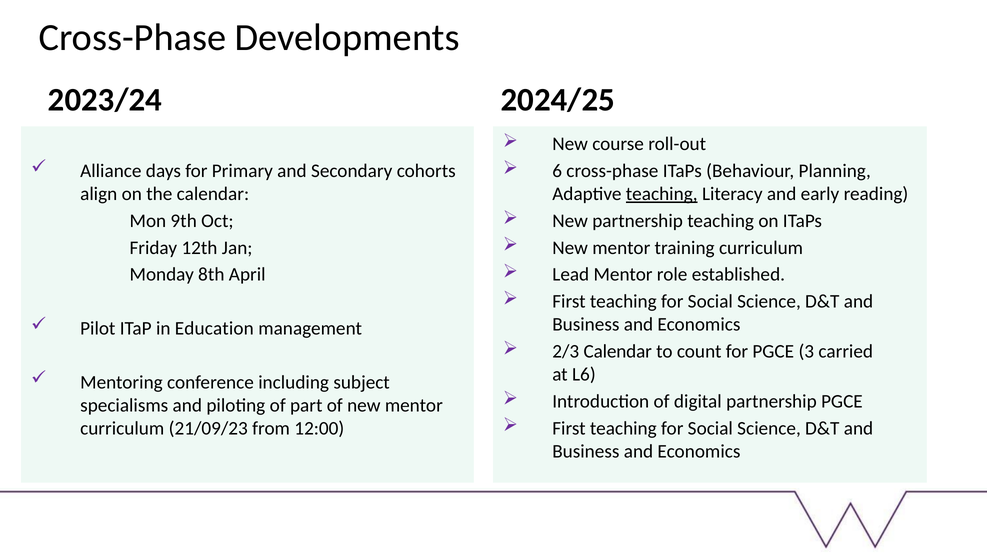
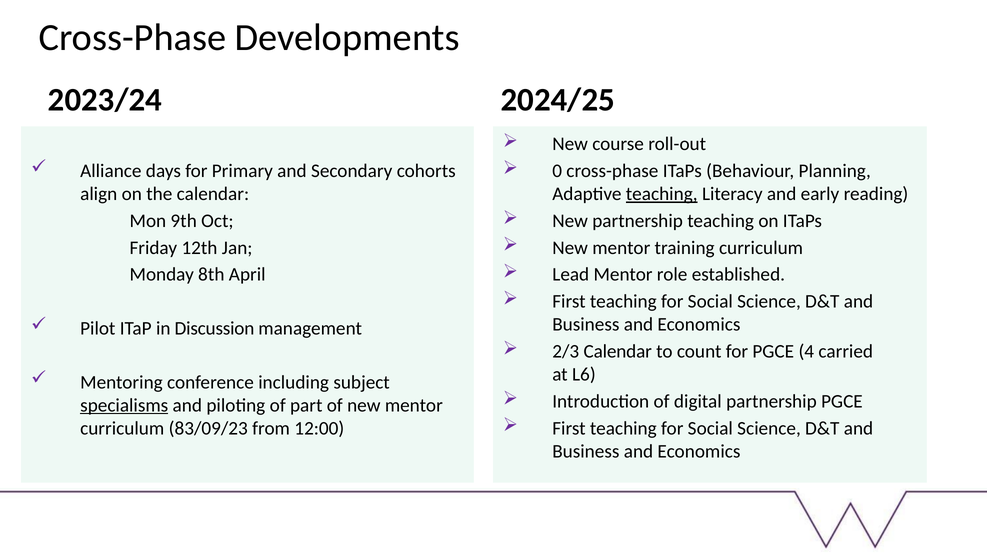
6: 6 -> 0 (557, 171)
Education: Education -> Discussion (214, 329)
3: 3 -> 4 (806, 352)
specialisms underline: none -> present (124, 405)
21/09/23: 21/09/23 -> 83/09/23 (208, 428)
